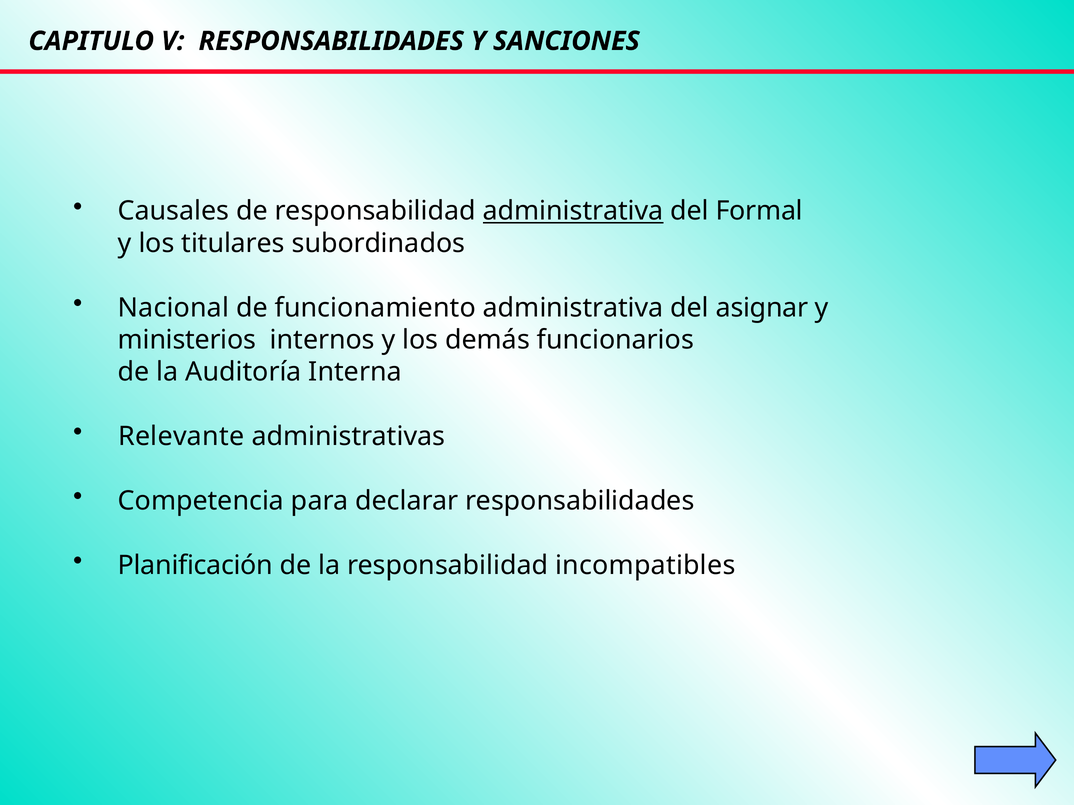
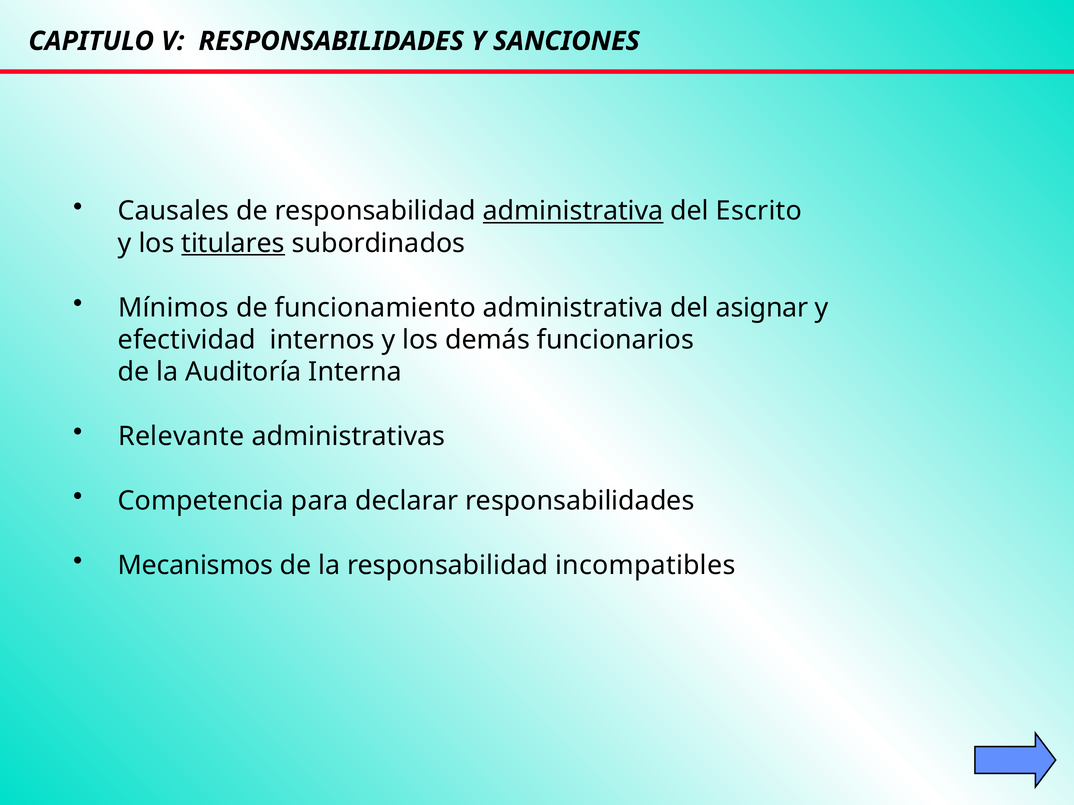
Formal: Formal -> Escrito (759, 211)
titulares underline: none -> present (233, 243)
Nacional: Nacional -> Mínimos (173, 308)
ministerios: ministerios -> efectividad (187, 340)
Planificación: Planificación -> Mecanismos (195, 566)
